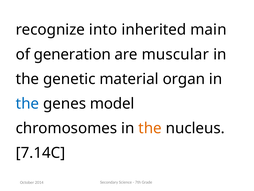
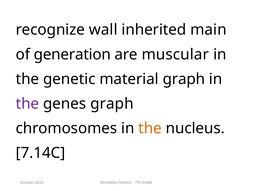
into: into -> wall (103, 30)
material organ: organ -> graph (184, 79)
the colour: blue -> purple (27, 103)
genes model: model -> graph (112, 103)
